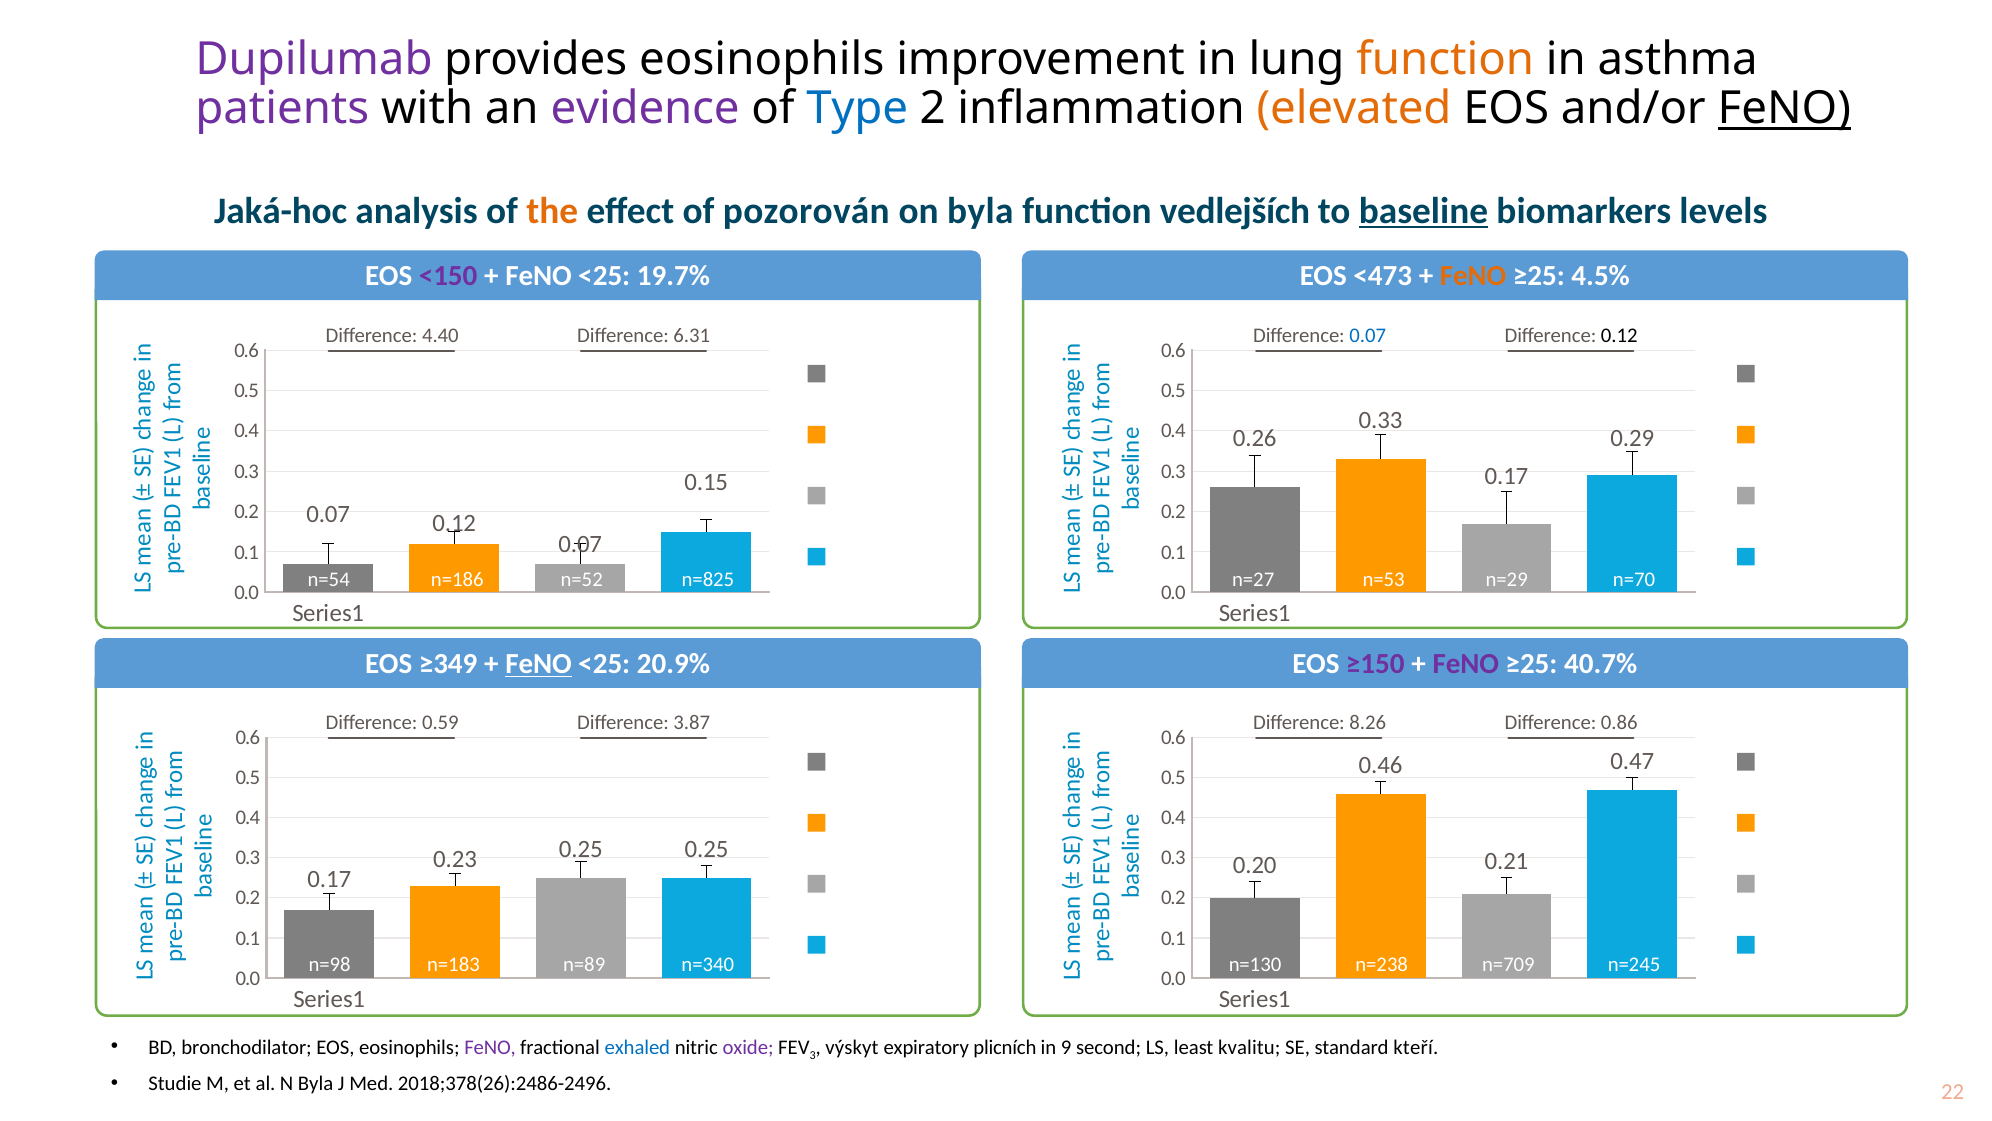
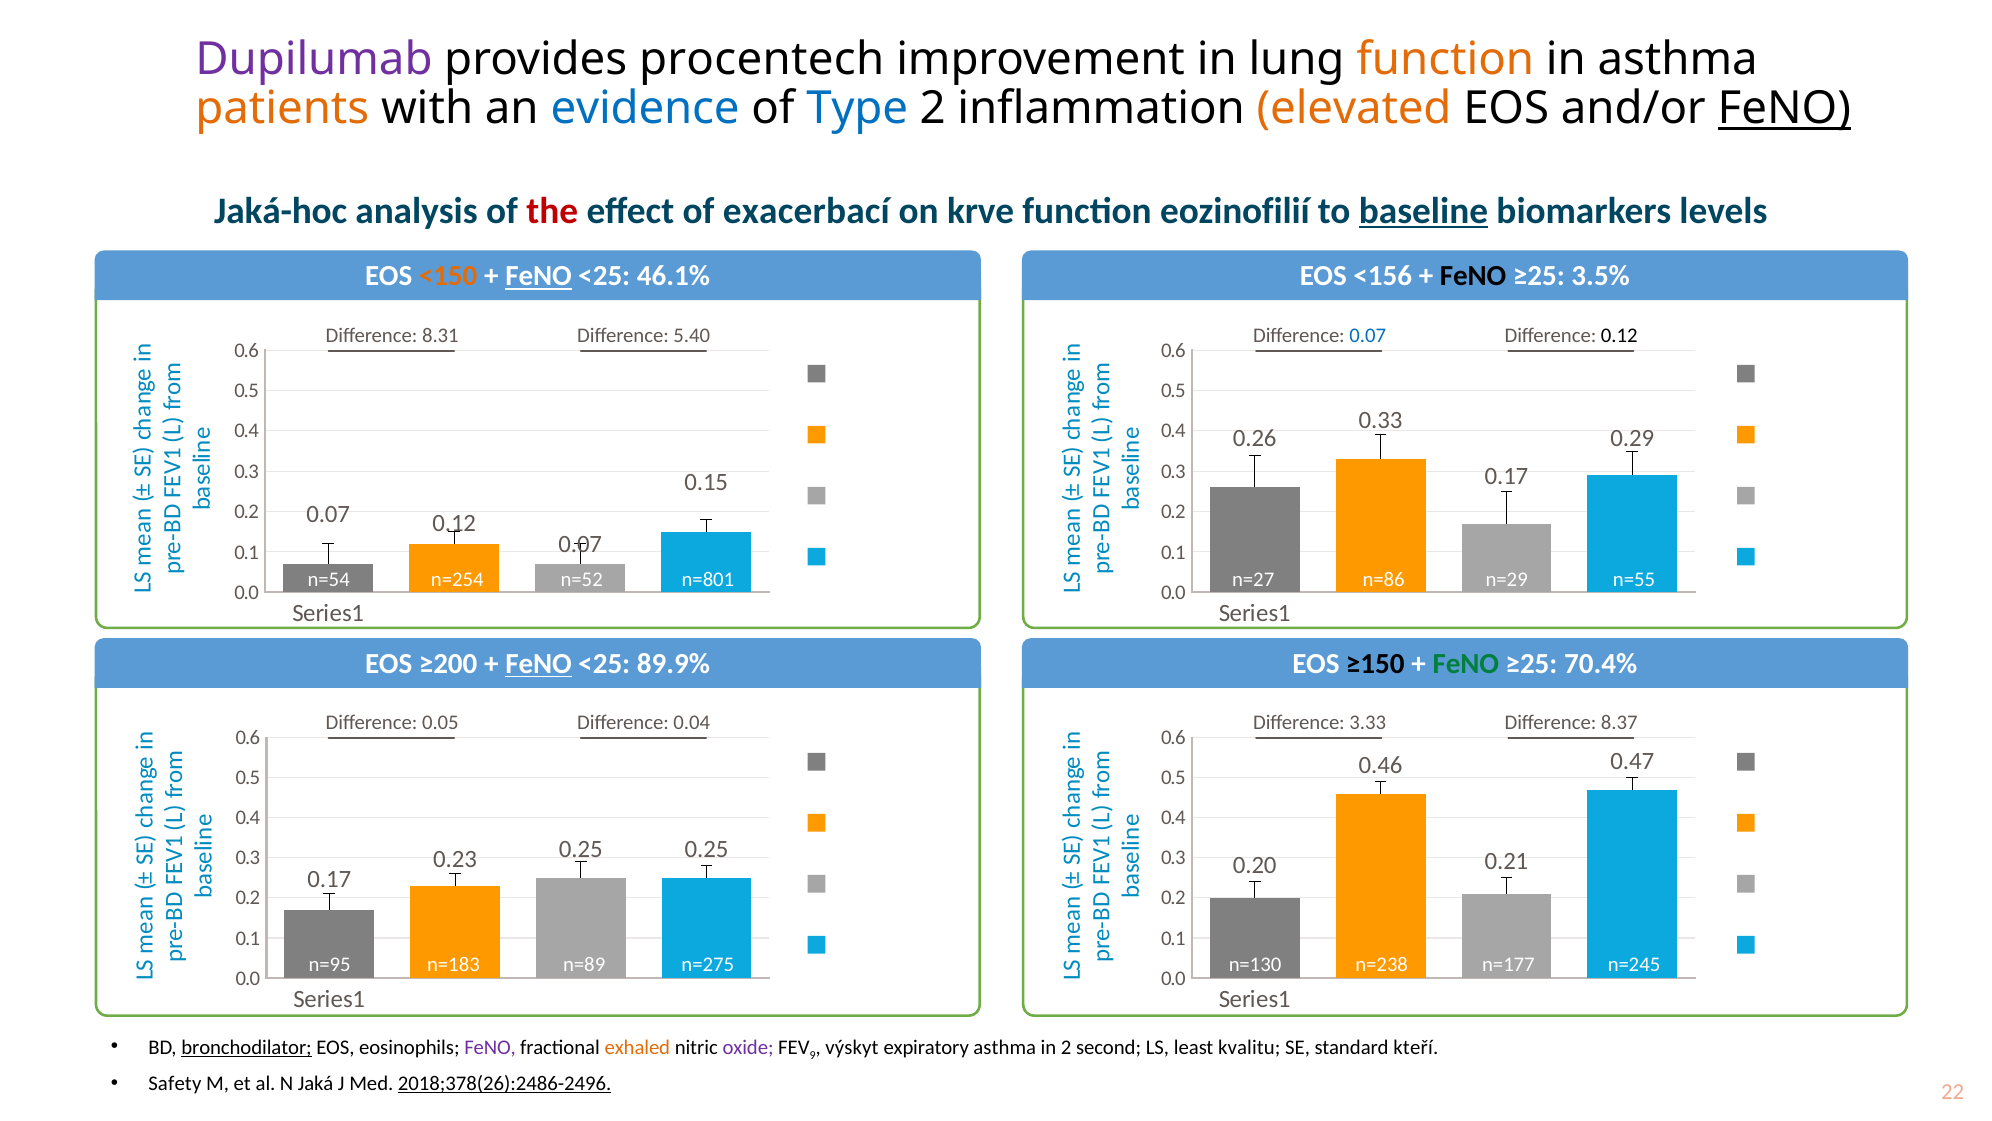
provides eosinophils: eosinophils -> procentech (762, 59)
patients colour: purple -> orange (282, 109)
evidence colour: purple -> blue (645, 109)
the colour: orange -> red (552, 211)
pozorován: pozorován -> exacerbací (806, 211)
on byla: byla -> krve (981, 211)
vedlejších: vedlejších -> eozinofilií (1235, 211)
<150 colour: purple -> orange (448, 276)
FeNO underline: none -> present (539, 276)
19.7%: 19.7% -> 46.1% (673, 276)
<473: <473 -> <156 (1383, 276)
FeNO colour: orange -> black (1473, 276)
4.5%: 4.5% -> 3.5% (1601, 276)
4.40: 4.40 -> 8.31 (440, 335)
6.31: 6.31 -> 5.40 (692, 335)
n=186: n=186 -> n=254 (457, 579)
n=825: n=825 -> n=801 (708, 579)
n=53: n=53 -> n=86 (1384, 579)
n=70: n=70 -> n=55 (1634, 579)
≥349: ≥349 -> ≥200 (448, 664)
20.9%: 20.9% -> 89.9% (673, 664)
≥150 colour: purple -> black (1375, 664)
FeNO colour: purple -> green (1466, 664)
40.7%: 40.7% -> 70.4% (1601, 664)
0.59: 0.59 -> 0.05 (440, 723)
3.87: 3.87 -> 0.04 (692, 723)
8.26: 8.26 -> 3.33 (1368, 723)
0.86: 0.86 -> 8.37 (1619, 723)
n=98: n=98 -> n=95 (330, 964)
n=340: n=340 -> n=275 (708, 964)
n=709: n=709 -> n=177 (1508, 964)
bronchodilator underline: none -> present (247, 1047)
exhaled colour: blue -> orange (637, 1047)
3: 3 -> 9 (813, 1056)
expiratory plicních: plicních -> asthma (1005, 1047)
in 9: 9 -> 2 (1066, 1047)
Studie: Studie -> Safety (175, 1083)
N Byla: Byla -> Jaká (316, 1083)
2018;378(26):2486-2496 underline: none -> present (505, 1083)
